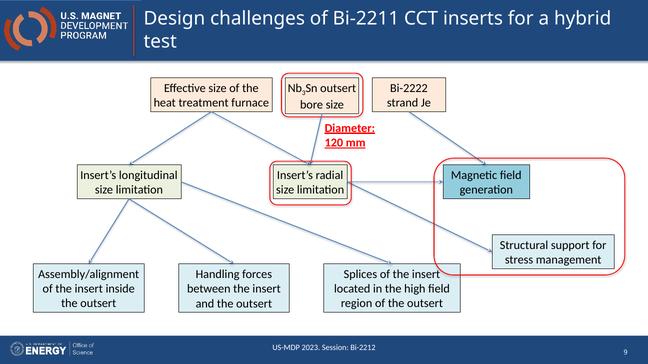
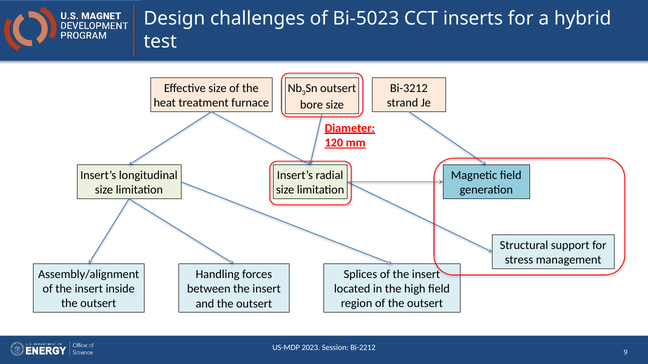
Bi-2211: Bi-2211 -> Bi-5023 (366, 19)
Bi-2222: Bi-2222 -> Bi-3212 (409, 88)
